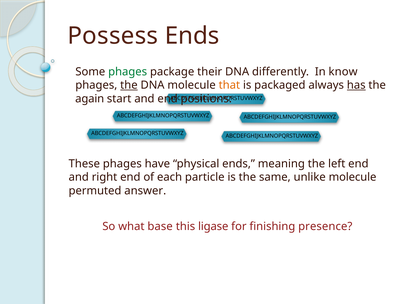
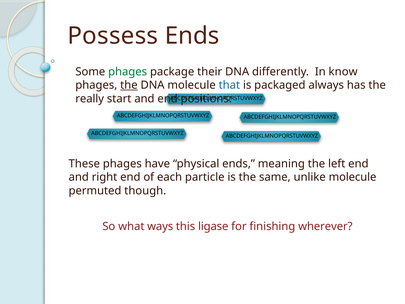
that colour: orange -> blue (229, 85)
has underline: present -> none (356, 85)
again: again -> really (90, 99)
answer: answer -> though (145, 191)
base: base -> ways (160, 226)
presence: presence -> wherever (325, 226)
